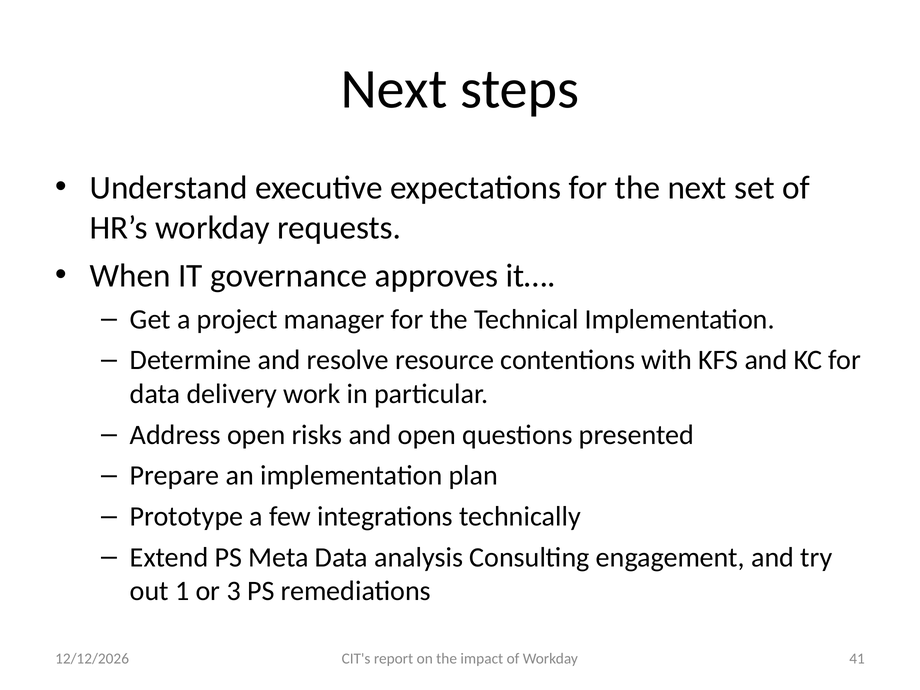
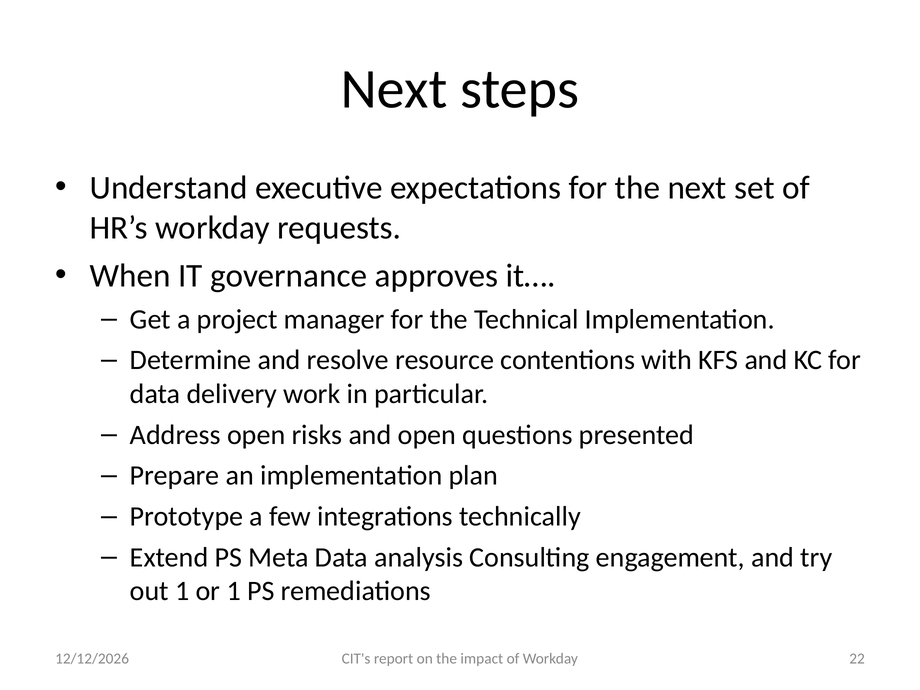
or 3: 3 -> 1 (234, 591)
41: 41 -> 22 (857, 659)
